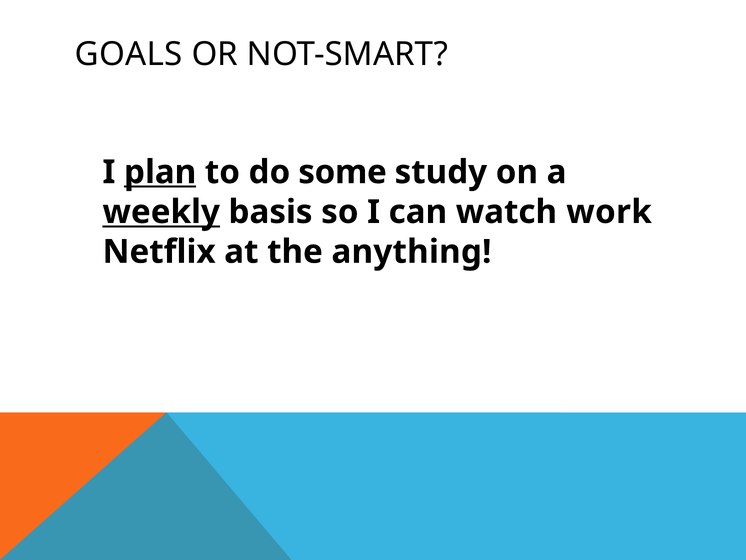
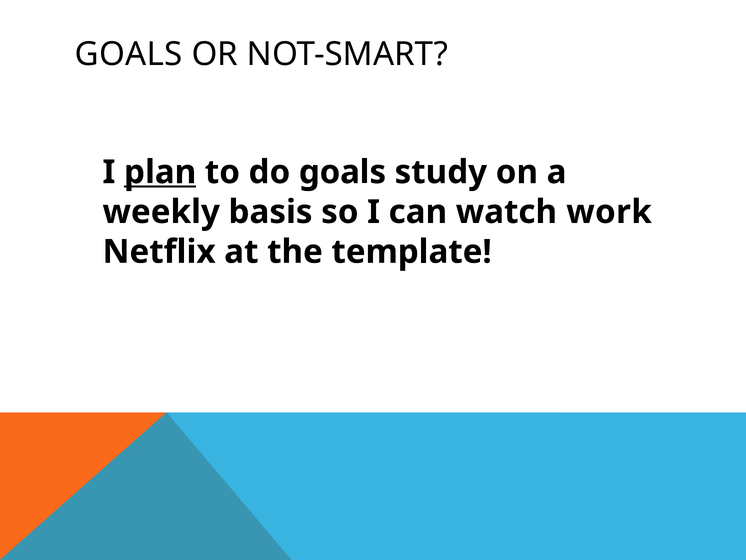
do some: some -> goals (342, 172)
weekly underline: present -> none (161, 212)
anything: anything -> template (412, 252)
